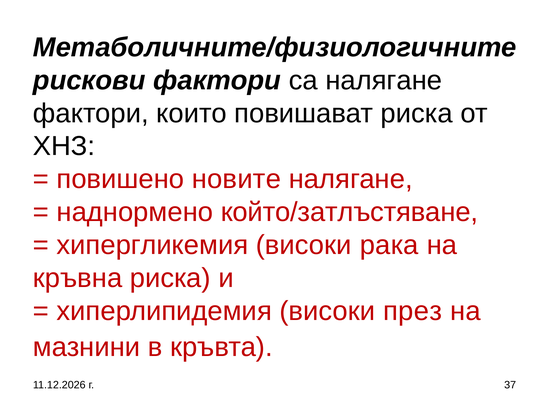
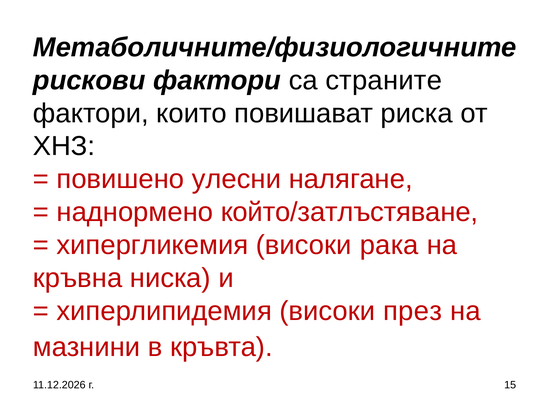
са налягане: налягане -> страните (384, 80)
новите: новите -> улесни (236, 179)
кръвна риска: риска -> ниска (170, 278)
37: 37 -> 15 (510, 385)
